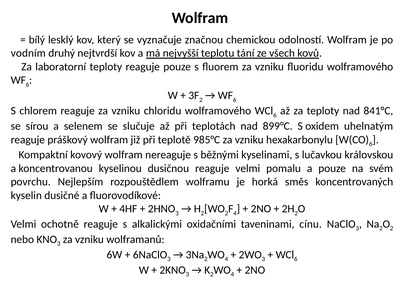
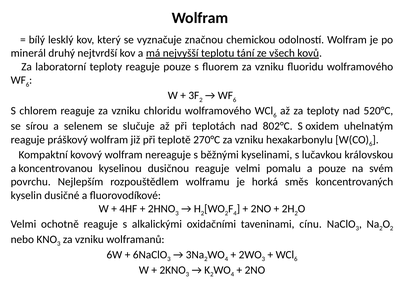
vodním: vodním -> minerál (28, 53)
841°C: 841°C -> 520°C (378, 111)
899°C: 899°C -> 802°C (278, 126)
985°C: 985°C -> 270°C (207, 140)
